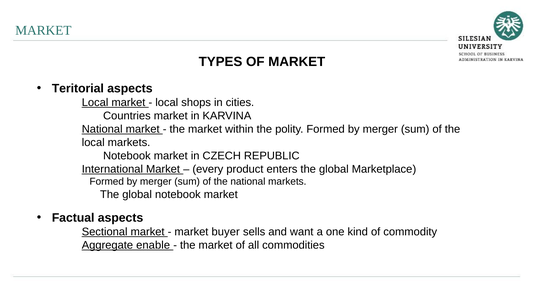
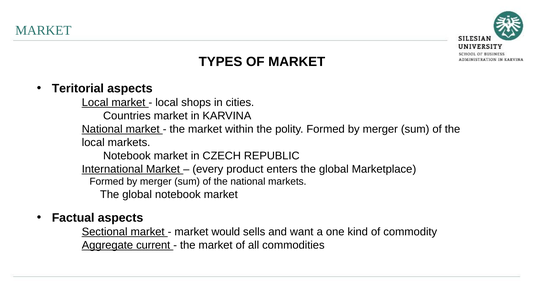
buyer: buyer -> would (226, 232)
enable: enable -> current (153, 245)
